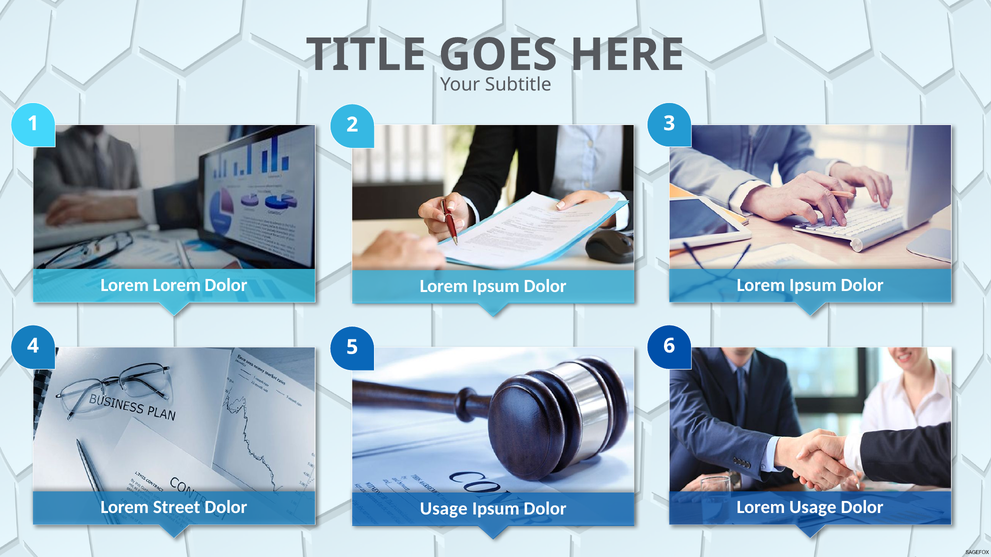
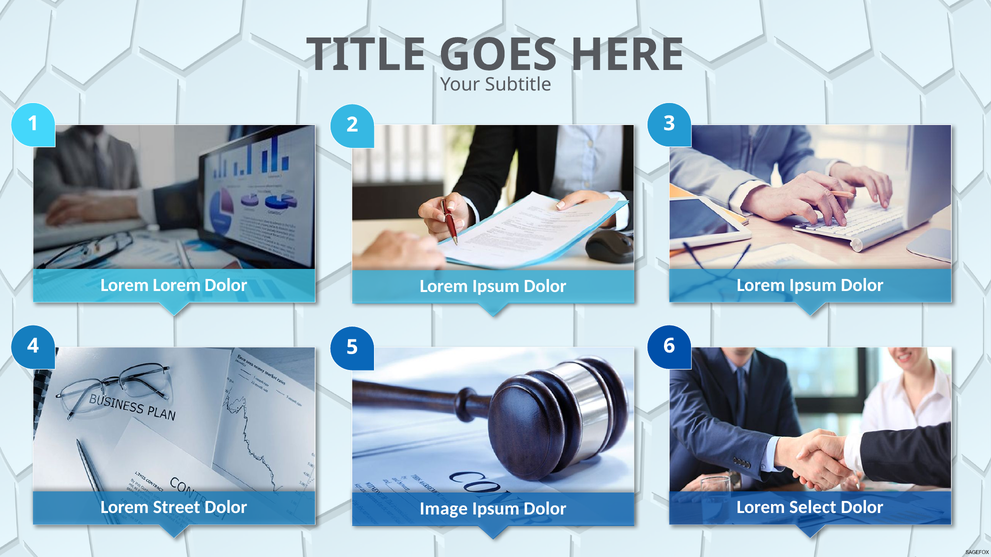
Lorem Usage: Usage -> Select (813, 508)
Usage: Usage -> Image (444, 509)
